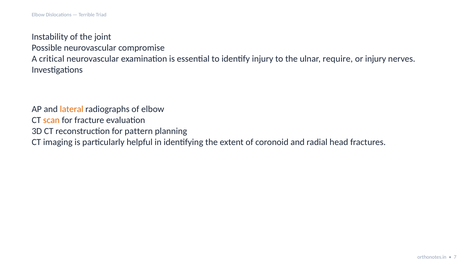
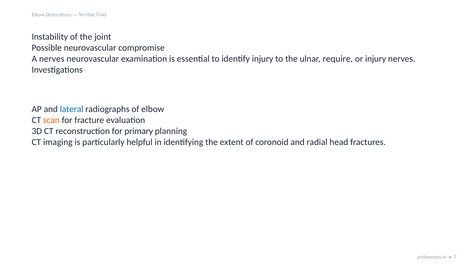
A critical: critical -> nerves (52, 59)
lateral colour: orange -> blue (72, 109)
pattern: pattern -> primary (139, 131)
